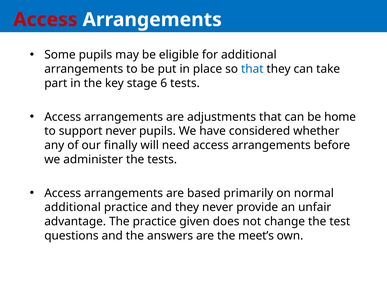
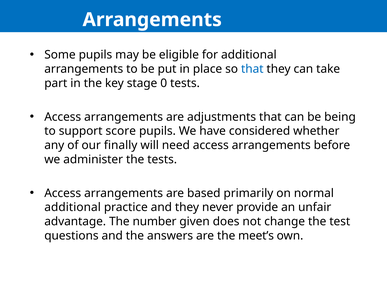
Access colour: red -> blue (45, 20)
6: 6 -> 0 (164, 83)
home: home -> being (340, 117)
support never: never -> score (121, 131)
The practice: practice -> number (155, 222)
